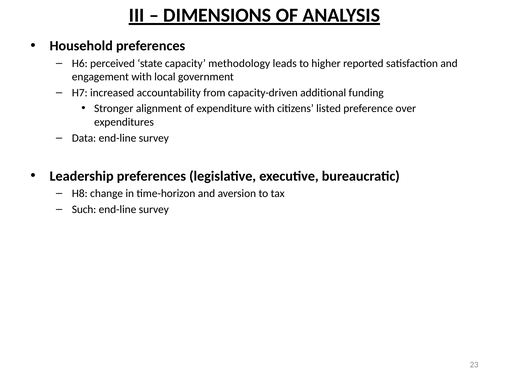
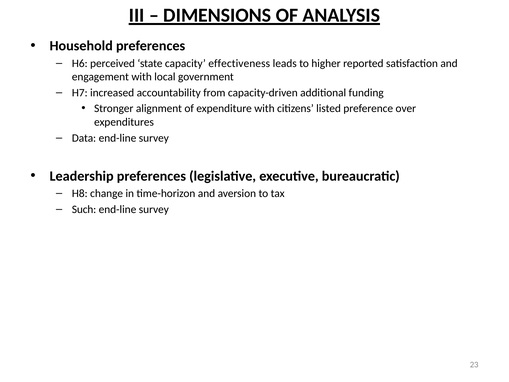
methodology: methodology -> effectiveness (239, 63)
